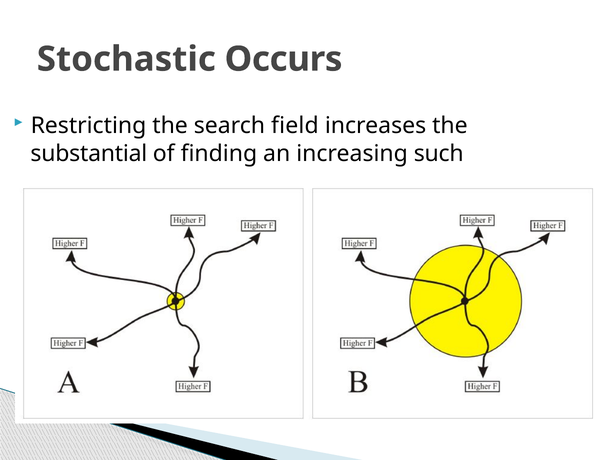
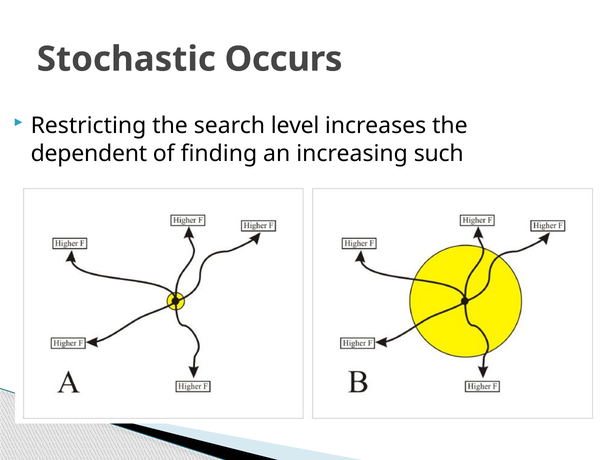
field: field -> level (295, 126)
substantial: substantial -> dependent (89, 154)
